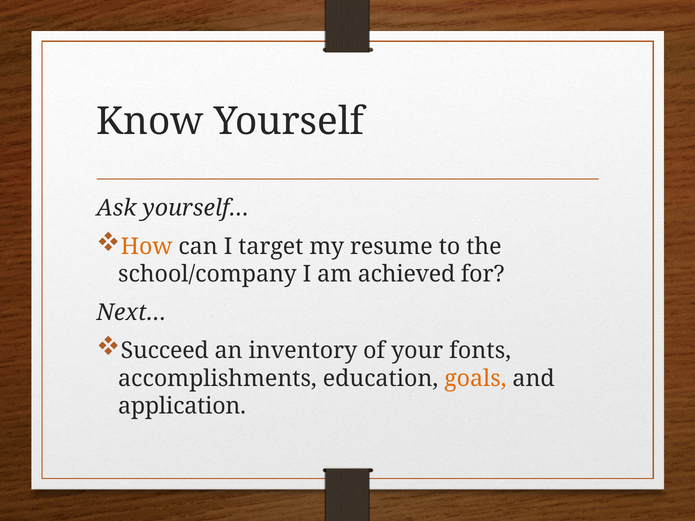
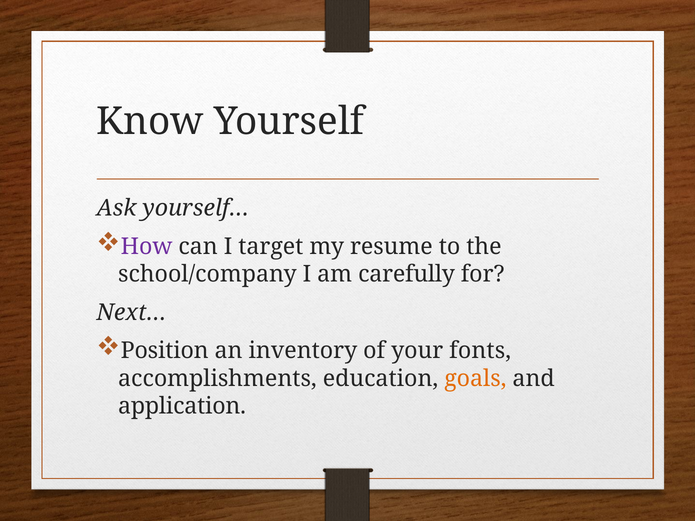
How colour: orange -> purple (147, 246)
achieved: achieved -> carefully (407, 274)
Succeed: Succeed -> Position (165, 351)
